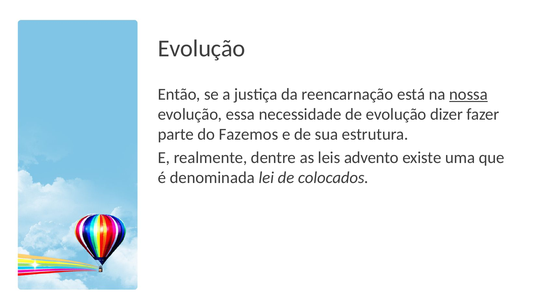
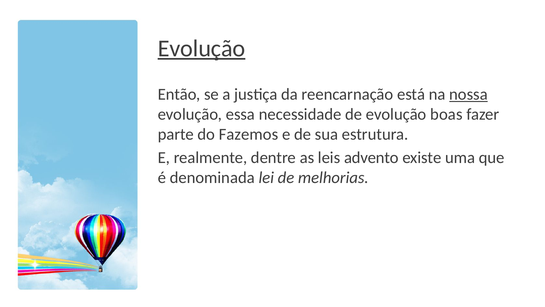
Evolução underline: none -> present (202, 48)
dizer: dizer -> boas (446, 114)
colocados: colocados -> melhorias (333, 177)
